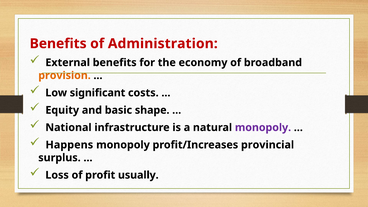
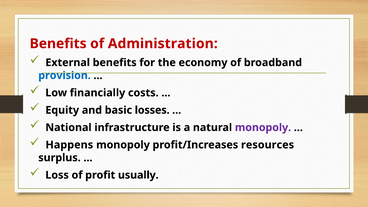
provision colour: orange -> blue (65, 75)
significant: significant -> financially (98, 93)
shape: shape -> losses (152, 110)
provincial: provincial -> resources (268, 145)
